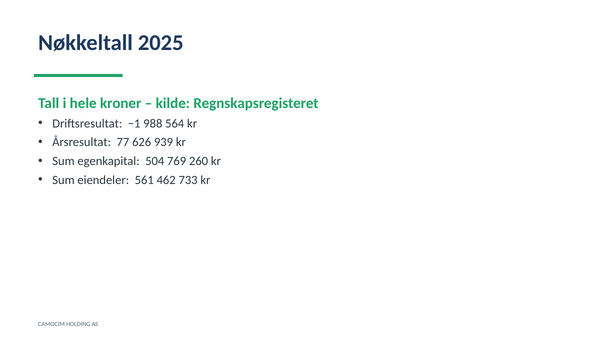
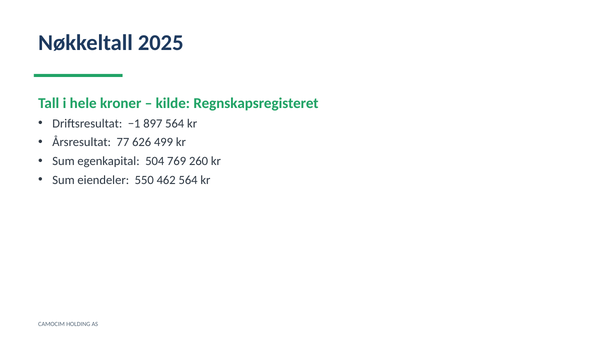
988: 988 -> 897 (153, 124)
939: 939 -> 499 (164, 142)
561: 561 -> 550 (144, 180)
462 733: 733 -> 564 (188, 180)
